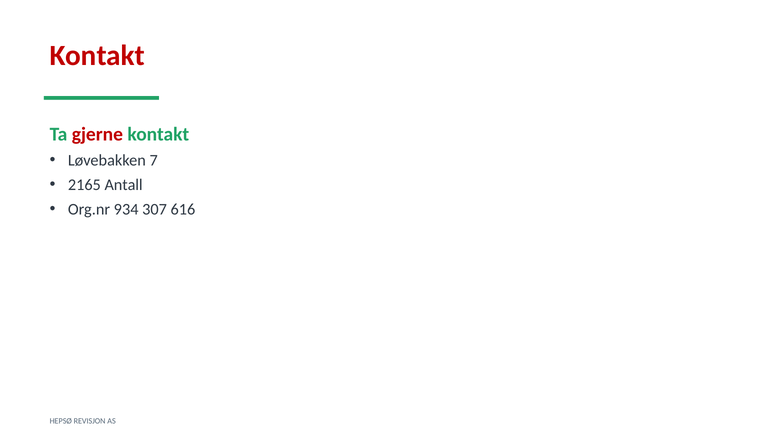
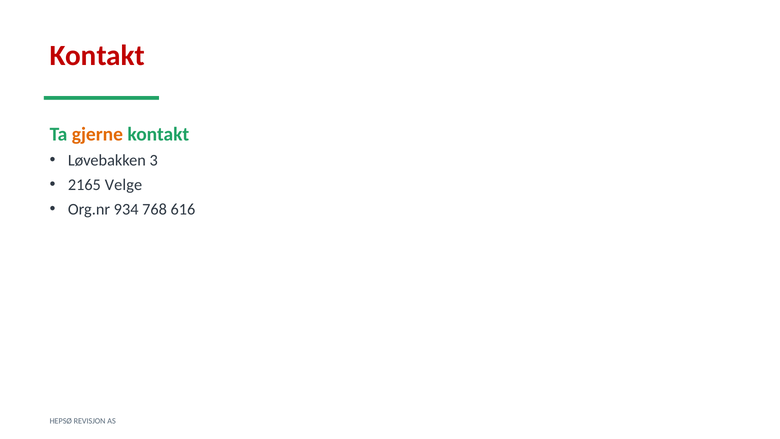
gjerne colour: red -> orange (97, 134)
7: 7 -> 3 (154, 160)
Antall: Antall -> Velge (123, 185)
307: 307 -> 768 (155, 209)
